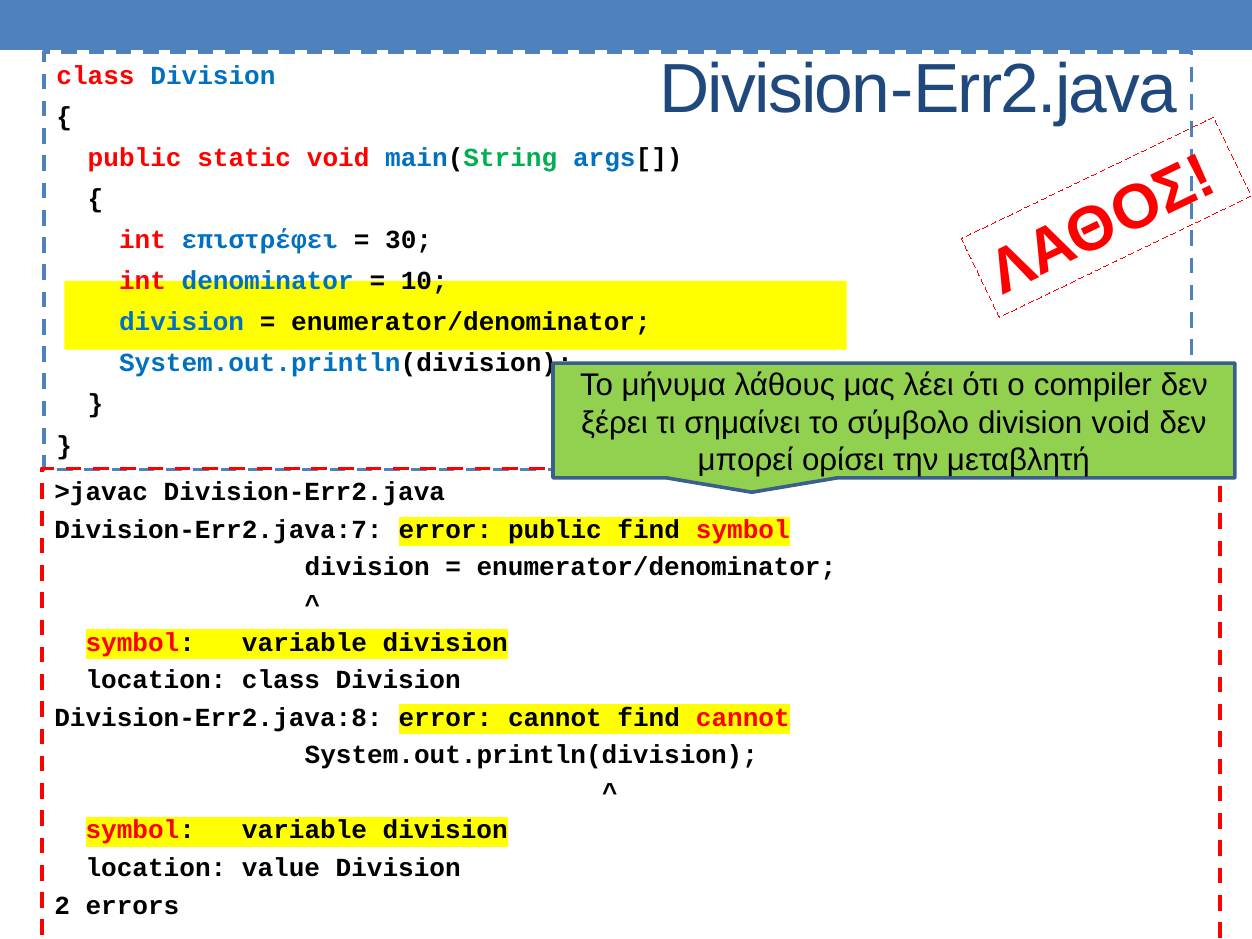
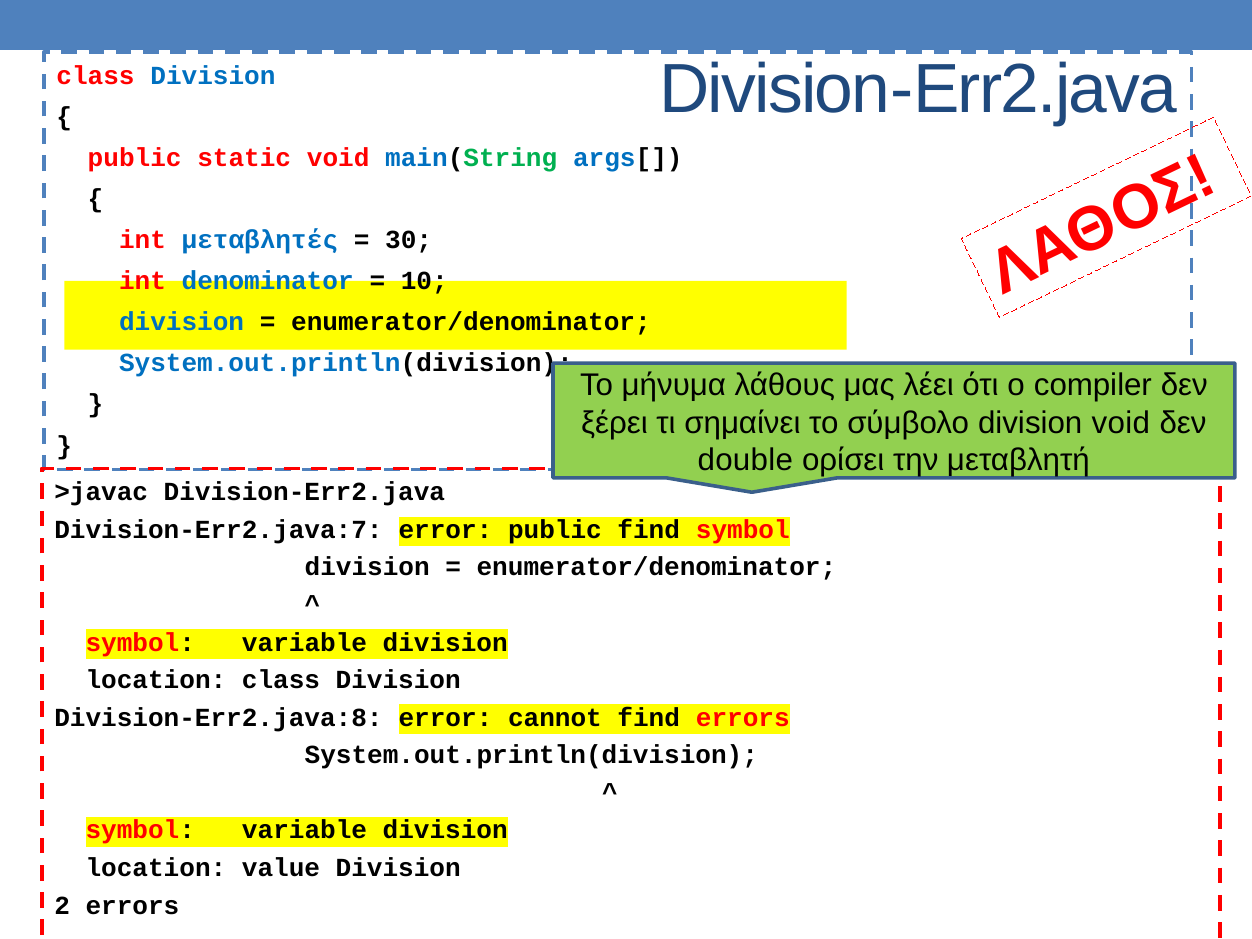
επιστρέφει: επιστρέφει -> μεταβλητές (260, 240)
μπορεί: μπορεί -> double (745, 460)
find cannot: cannot -> errors (743, 718)
